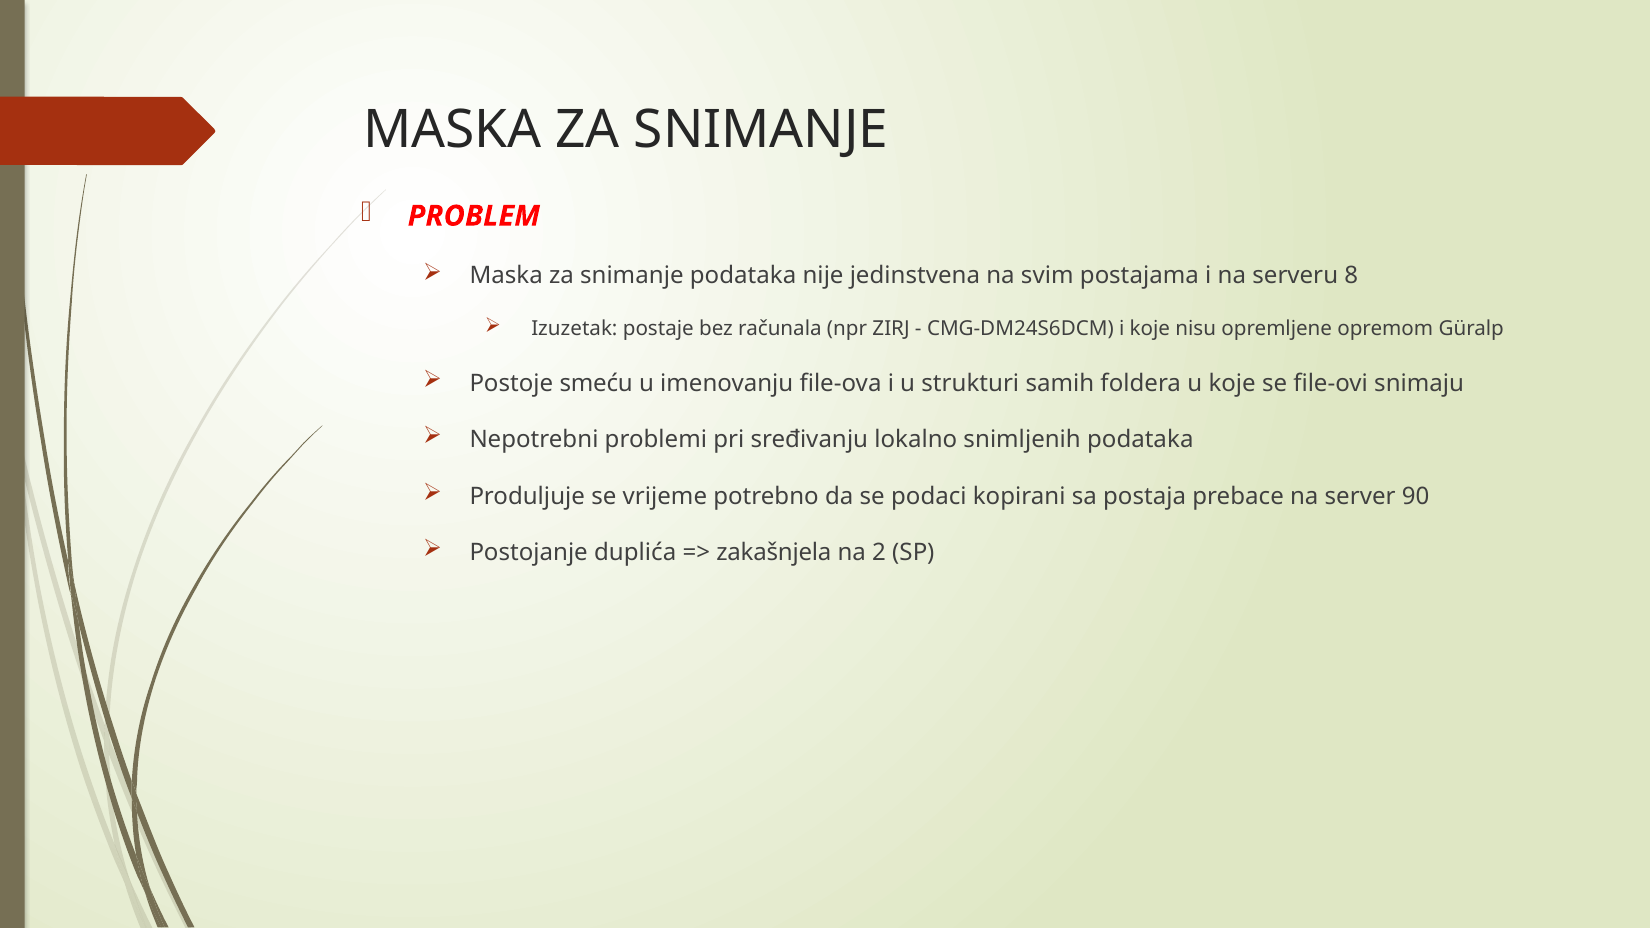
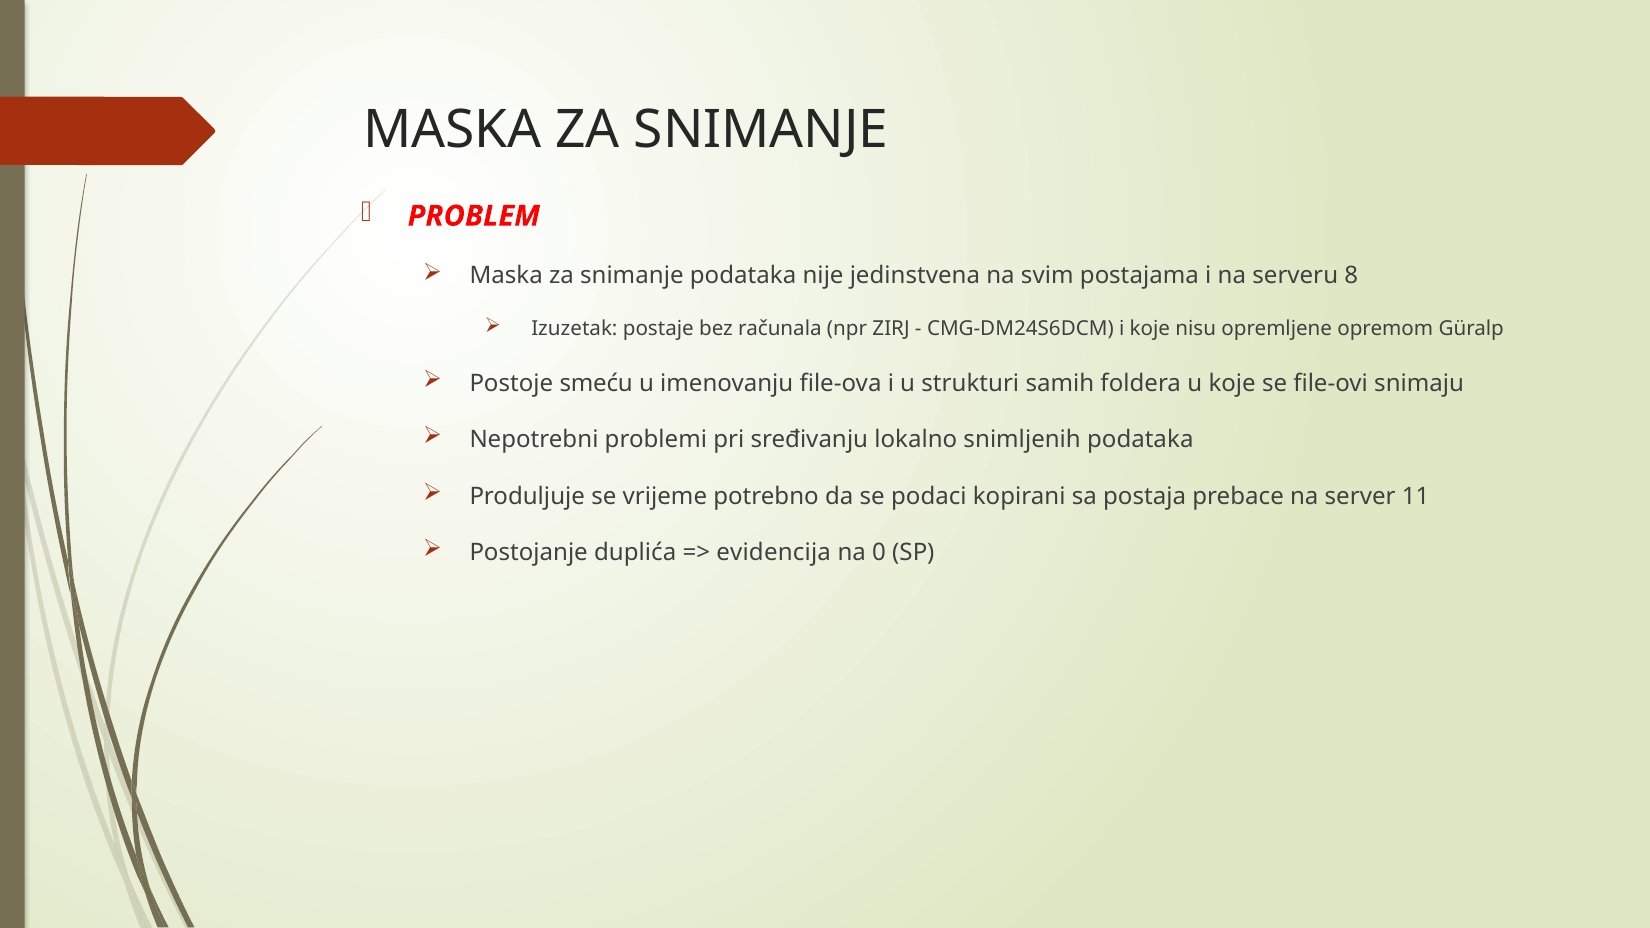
90: 90 -> 11 (1416, 496)
zakašnjela: zakašnjela -> evidencija (774, 553)
2: 2 -> 0 (879, 553)
